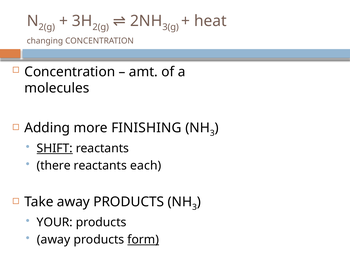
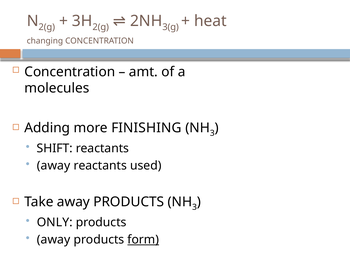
SHIFT underline: present -> none (55, 148)
there: there -> away (54, 165)
each: each -> used (146, 165)
YOUR: YOUR -> ONLY (55, 222)
